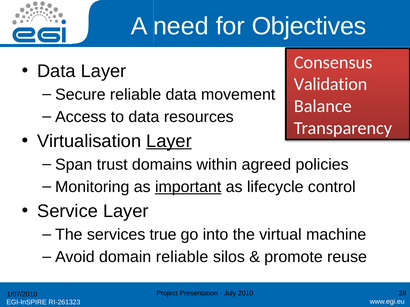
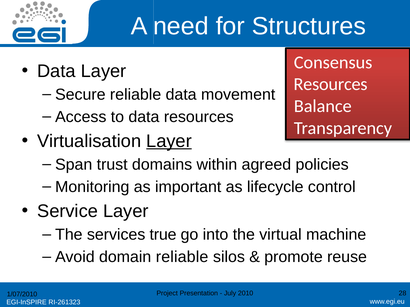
Objectives: Objectives -> Structures (309, 26)
Validation: Validation -> Resources (331, 84)
important underline: present -> none (188, 187)
